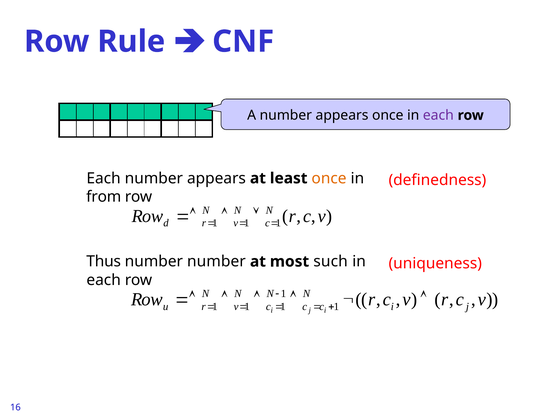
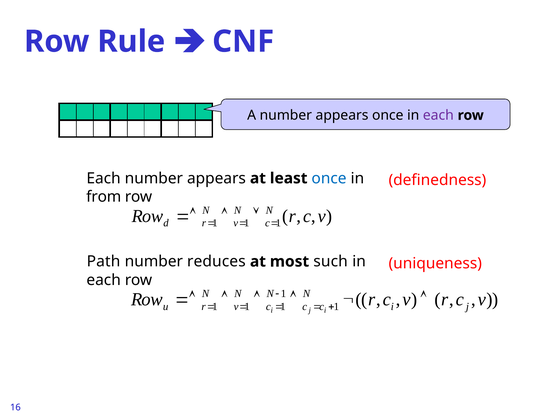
once colour: orange -> blue (329, 178)
Thus: Thus -> Path (104, 261)
number number: number -> reduces (216, 261)
